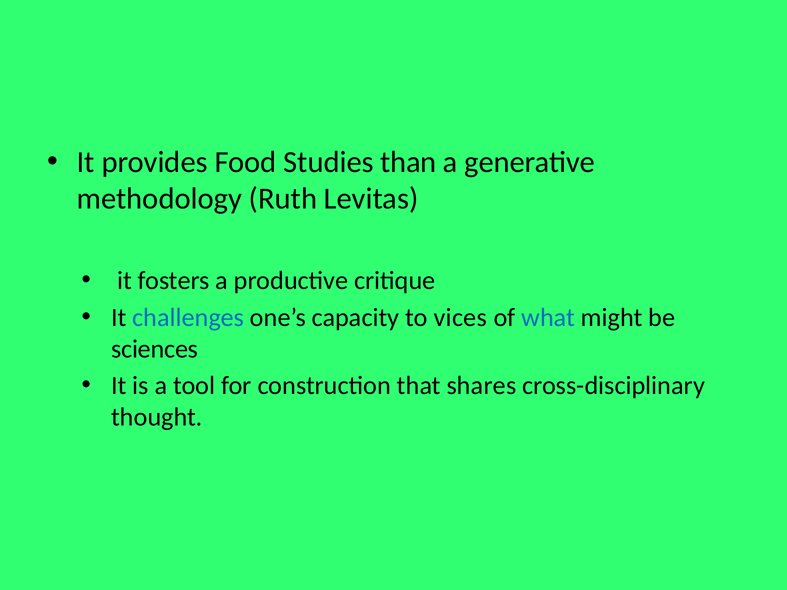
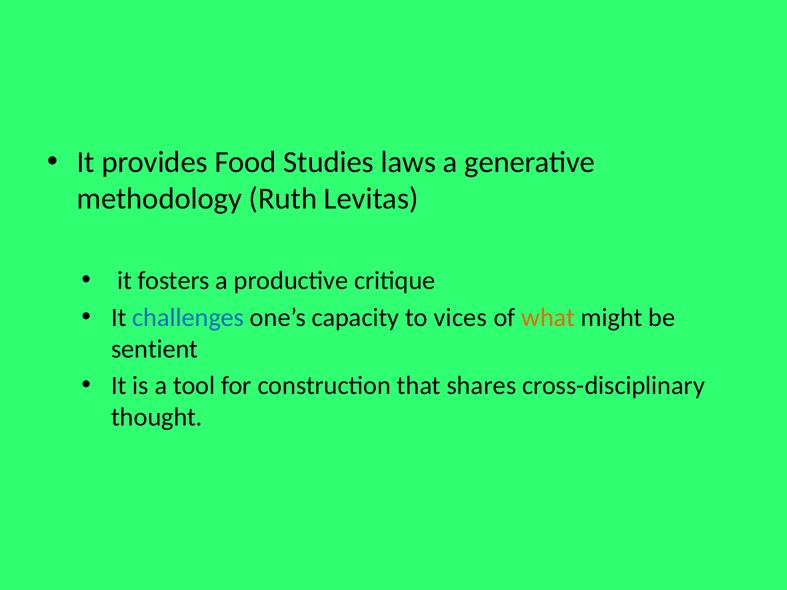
than: than -> laws (408, 162)
what colour: blue -> orange (548, 318)
sciences: sciences -> sentient (155, 349)
